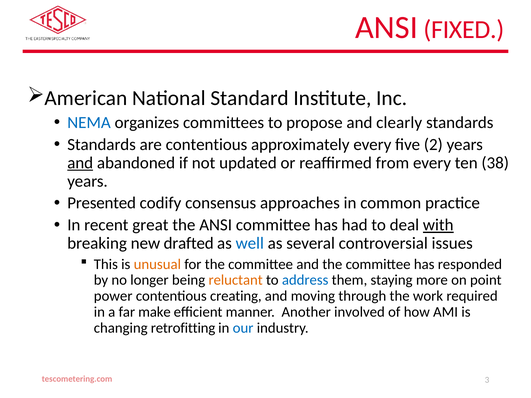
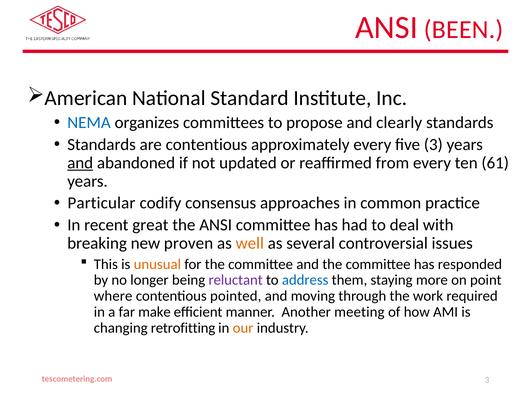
FIXED: FIXED -> BEEN (464, 30)
five 2: 2 -> 3 (433, 145)
38: 38 -> 61 (495, 163)
Presented: Presented -> Particular (101, 203)
with underline: present -> none (438, 225)
drafted: drafted -> proven (189, 243)
well colour: blue -> orange (250, 243)
reluctant colour: orange -> purple (236, 280)
power: power -> where (113, 296)
creating: creating -> pointed (236, 296)
involved: involved -> meeting (359, 312)
our colour: blue -> orange (243, 328)
